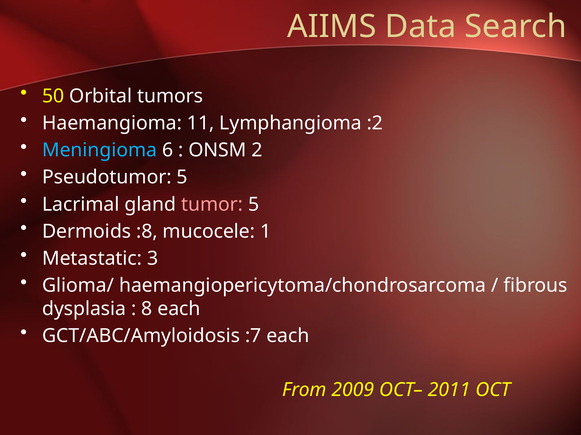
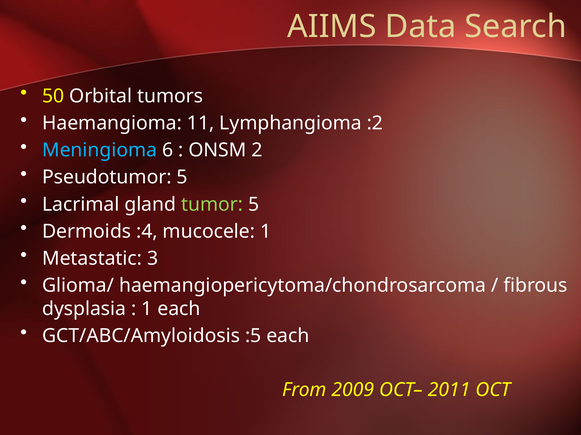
tumor colour: pink -> light green (212, 205)
:8: :8 -> :4 (147, 232)
8: 8 -> 1 (147, 309)
:7: :7 -> :5 (253, 336)
